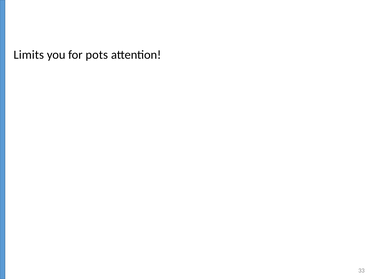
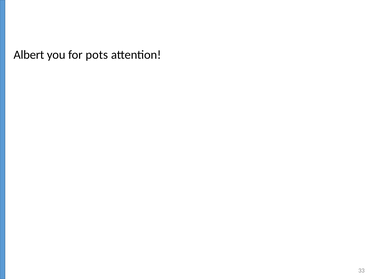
Limits: Limits -> Albert (29, 55)
